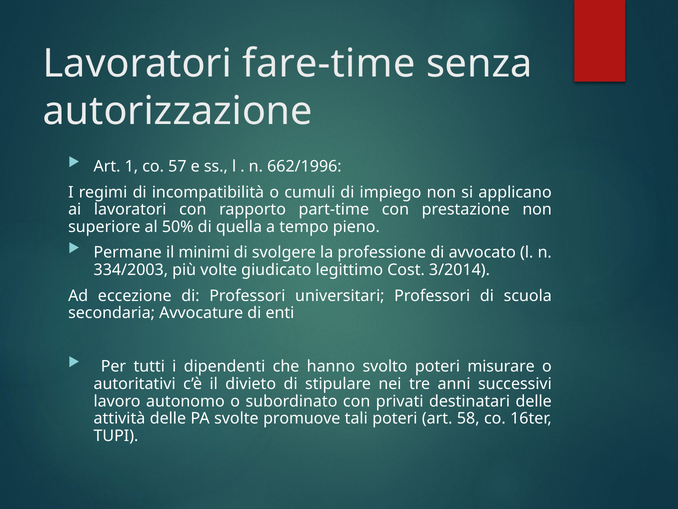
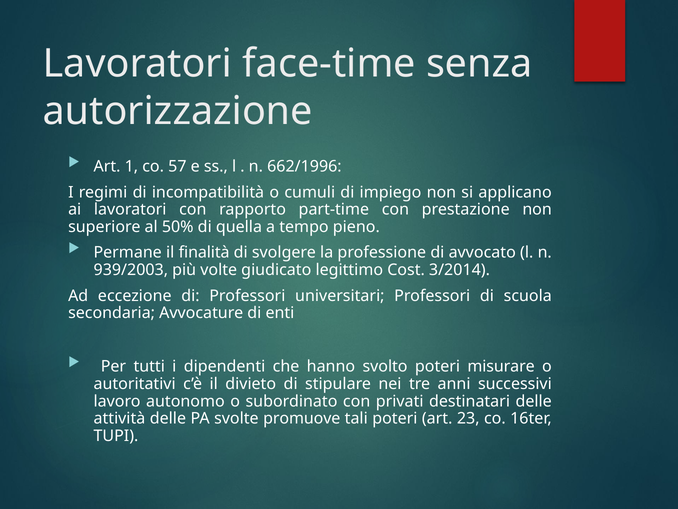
fare-time: fare-time -> face-time (329, 63)
minimi: minimi -> finalità (204, 252)
334/2003: 334/2003 -> 939/2003 (131, 270)
58: 58 -> 23 (468, 418)
